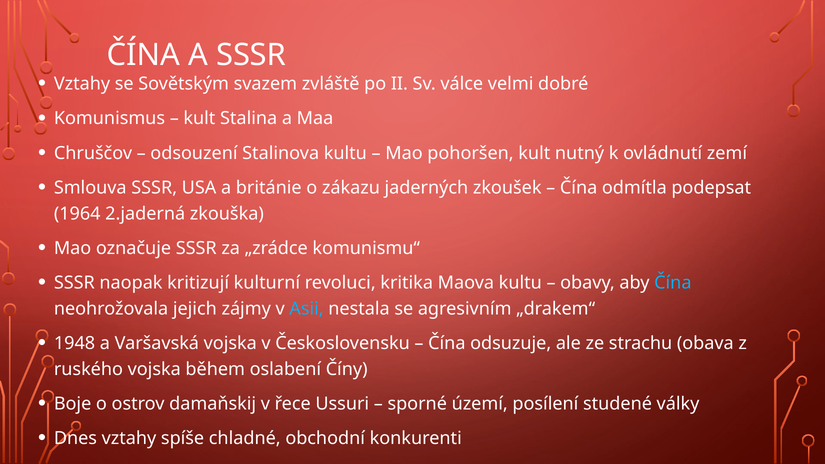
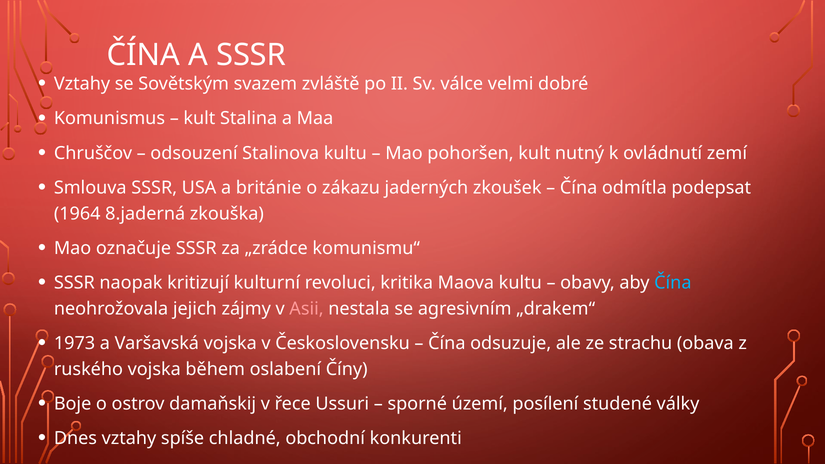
2.jaderná: 2.jaderná -> 8.jaderná (145, 214)
Asii colour: light blue -> pink (307, 309)
1948: 1948 -> 1973 (75, 343)
